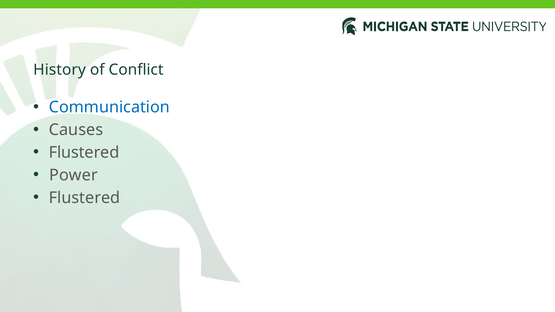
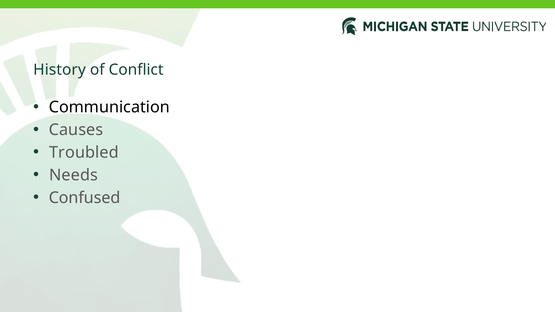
Communication colour: blue -> black (109, 107)
Flustered: Flustered -> Troubled (84, 153)
Power: Power -> Needs (73, 175)
Flustered: Flustered -> Confused (85, 198)
